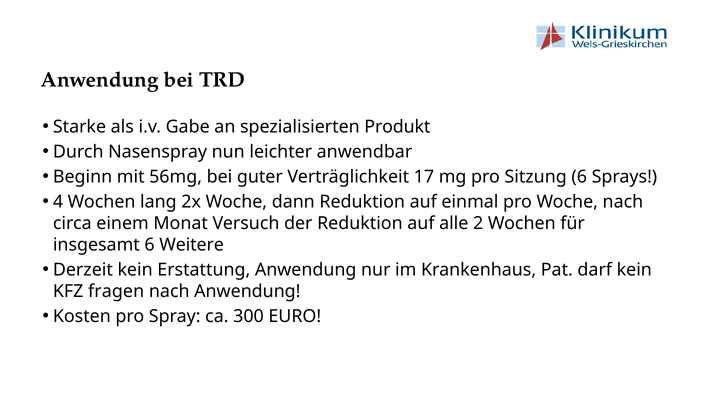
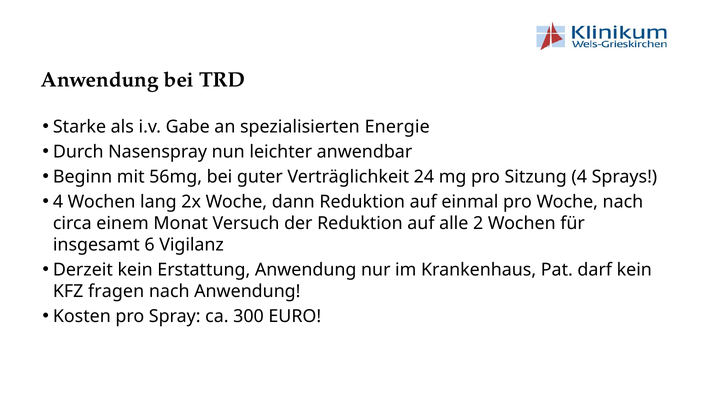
Produkt: Produkt -> Energie (397, 127)
17: 17 -> 24 (424, 177)
Sitzung 6: 6 -> 4 (579, 177)
Weitere: Weitere -> Vigilanz (192, 245)
